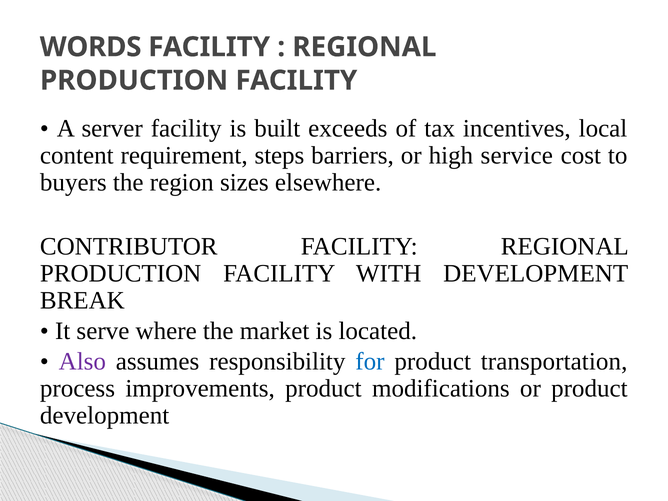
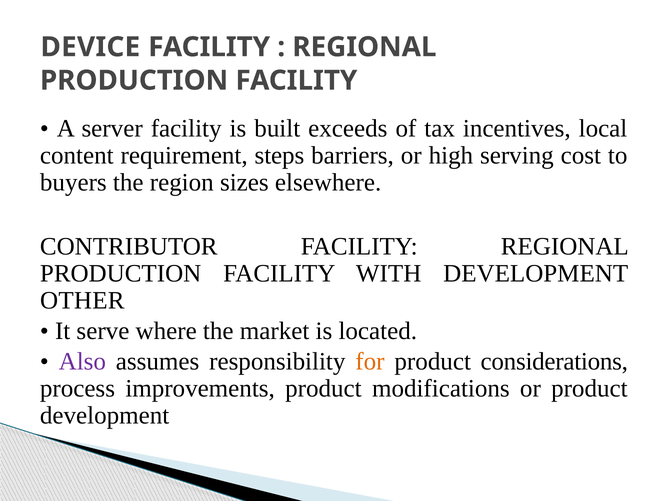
WORDS: WORDS -> DEVICE (90, 47)
service: service -> serving (517, 155)
BREAK: BREAK -> OTHER (82, 300)
for colour: blue -> orange (370, 361)
transportation: transportation -> considerations (554, 361)
